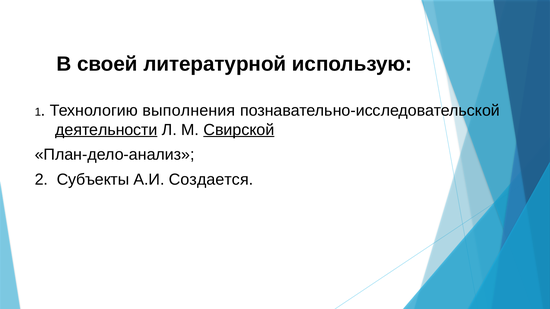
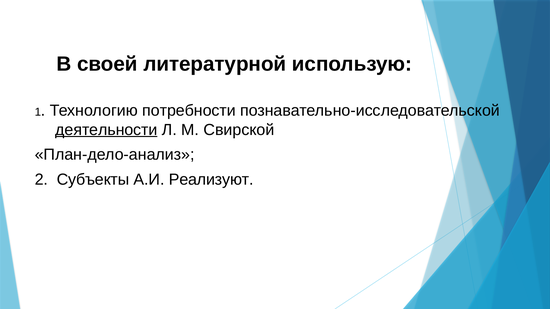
выполнения: выполнения -> потребности (189, 111)
Свирской underline: present -> none (239, 130)
Создается: Создается -> Реализуют (211, 180)
